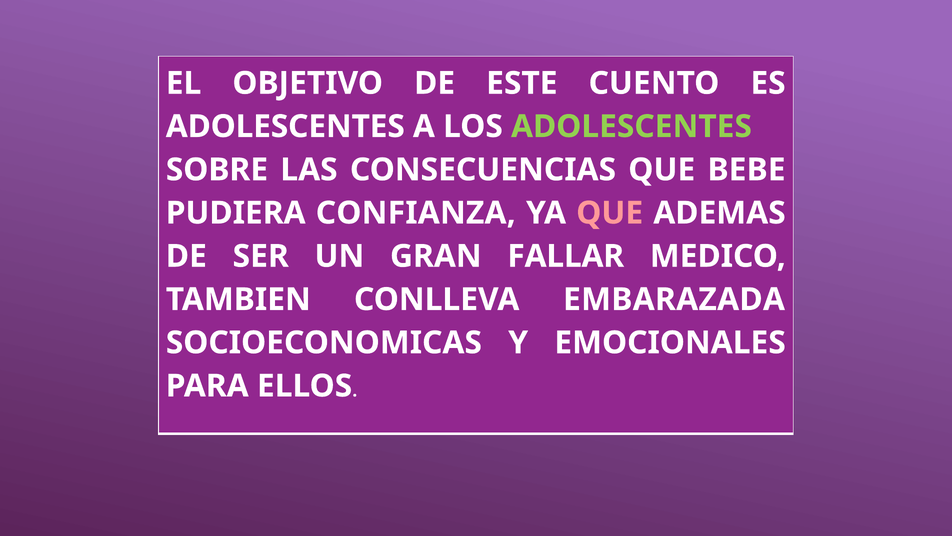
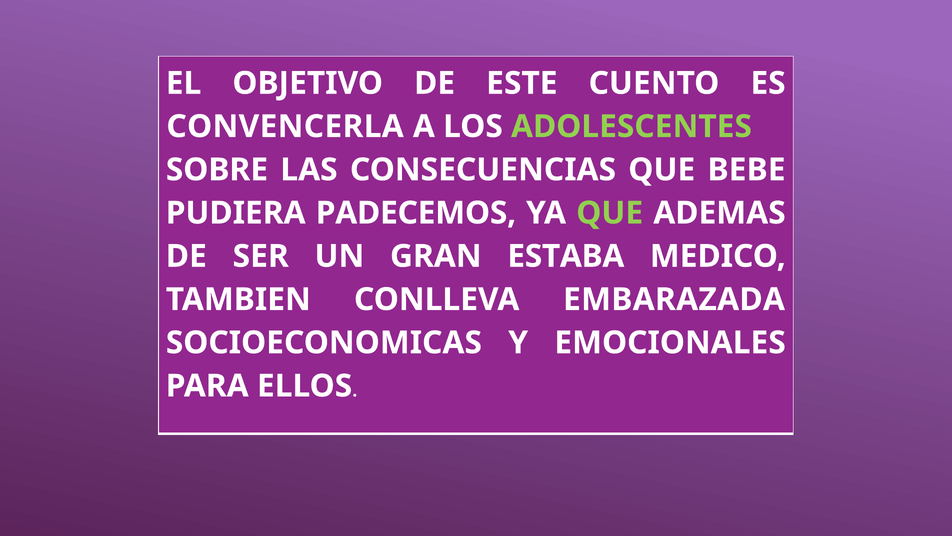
ADOLESCENTES: ADOLESCENTES -> CONVENCERLA (285, 126)
CONFIANZA: CONFIANZA -> PADECEMOS (416, 213)
QUE colour: pink -> light green (610, 213)
FALLAR: FALLAR -> ESTABA (566, 256)
